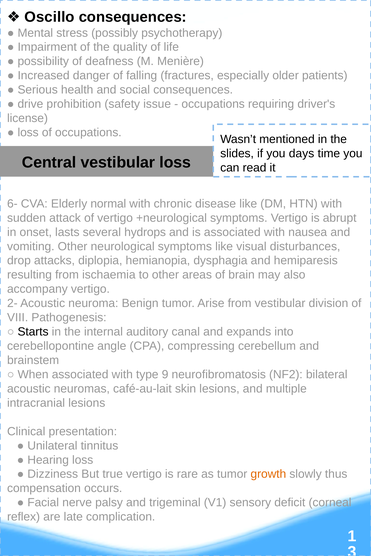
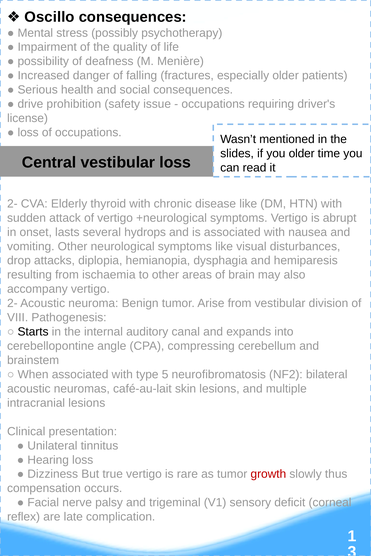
you days: days -> older (302, 154)
6-: 6- -> 2- (12, 204)
normal: normal -> thyroid (108, 204)
9: 9 -> 5 (165, 375)
growth colour: orange -> red (268, 475)
